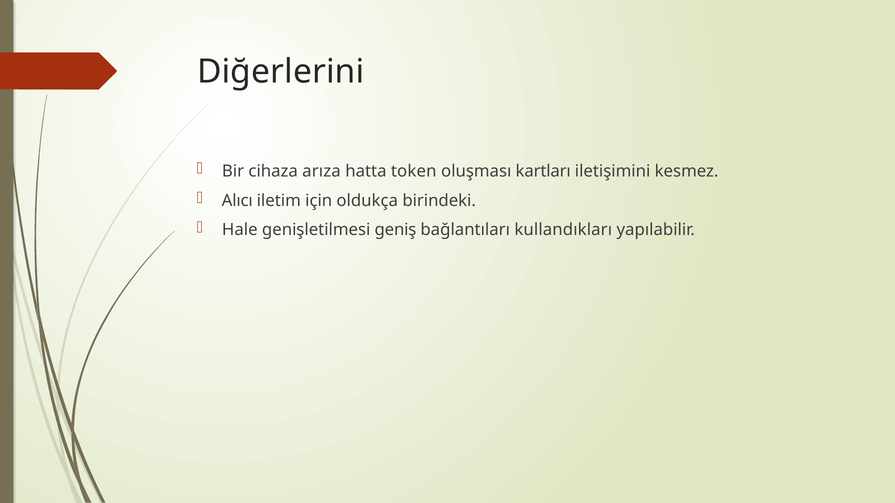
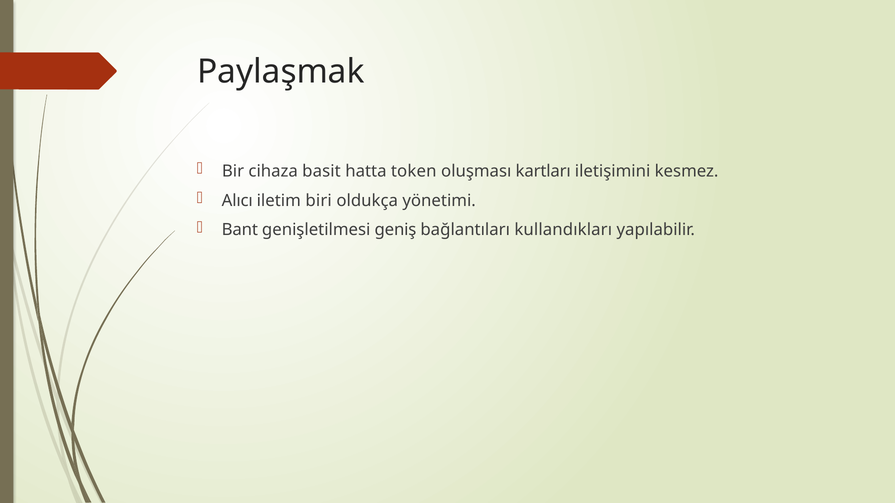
Diğerlerini: Diğerlerini -> Paylaşmak (281, 72)
arıza: arıza -> basit (322, 171)
için: için -> biri (319, 201)
birindeki: birindeki -> yönetimi (439, 201)
Hale: Hale -> Bant (240, 230)
